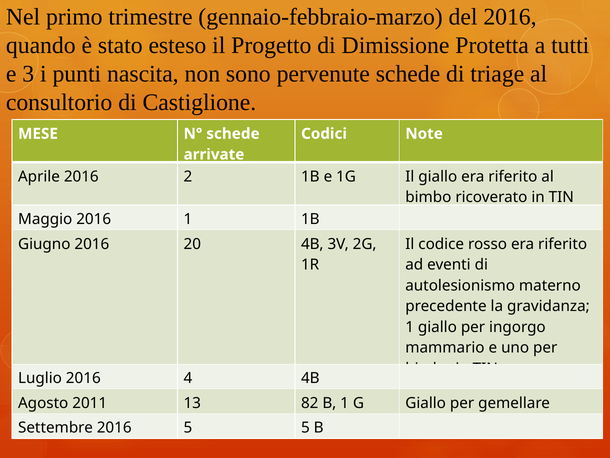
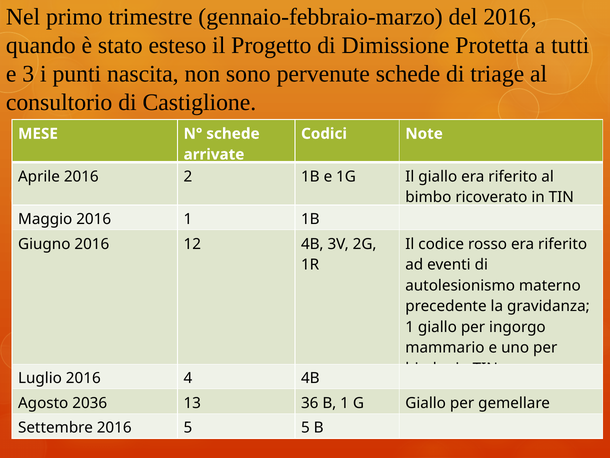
20: 20 -> 12 (192, 244)
2011: 2011 -> 2036 (90, 403)
82: 82 -> 36 (310, 403)
